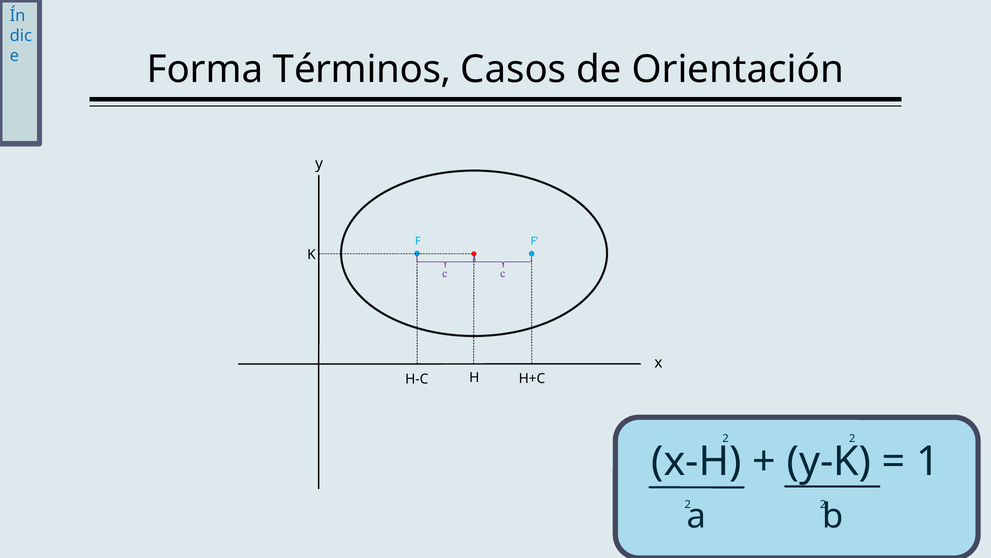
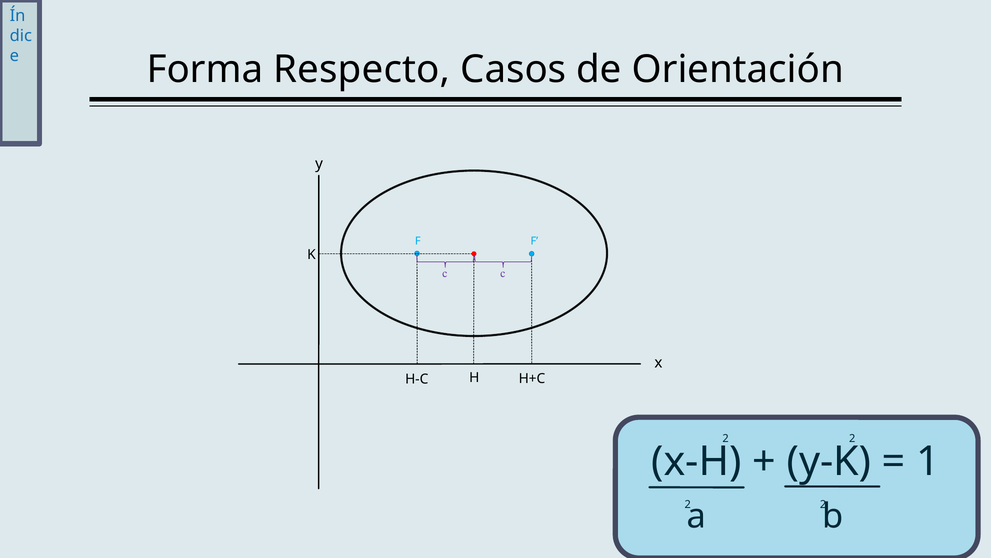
Términos: Términos -> Respecto (362, 69)
